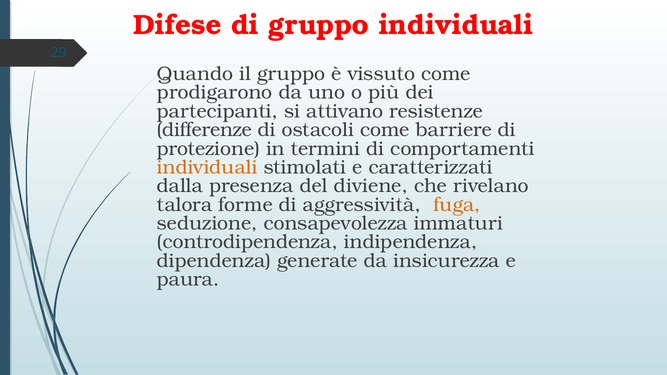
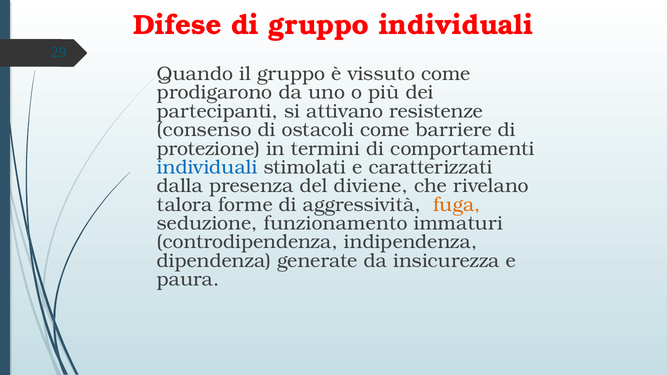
differenze: differenze -> consenso (204, 130)
individuali colour: orange -> blue (207, 167)
consapevolezza: consapevolezza -> funzionamento (336, 223)
